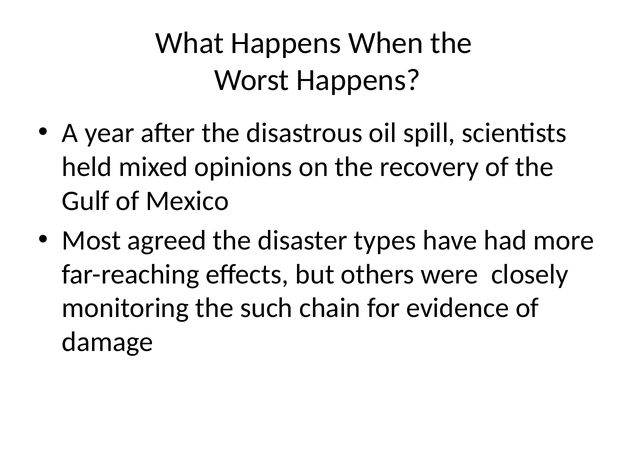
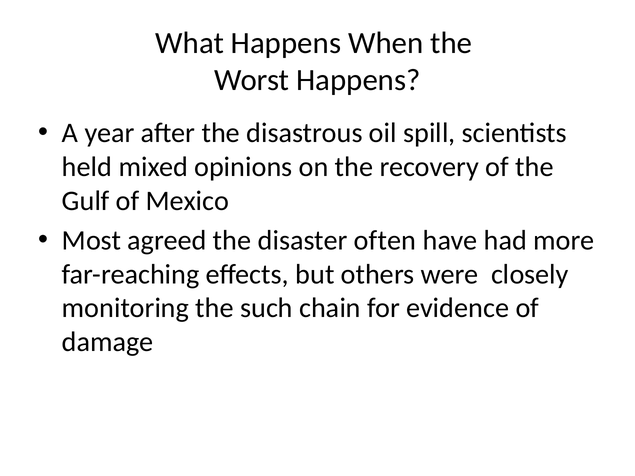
types: types -> often (385, 240)
